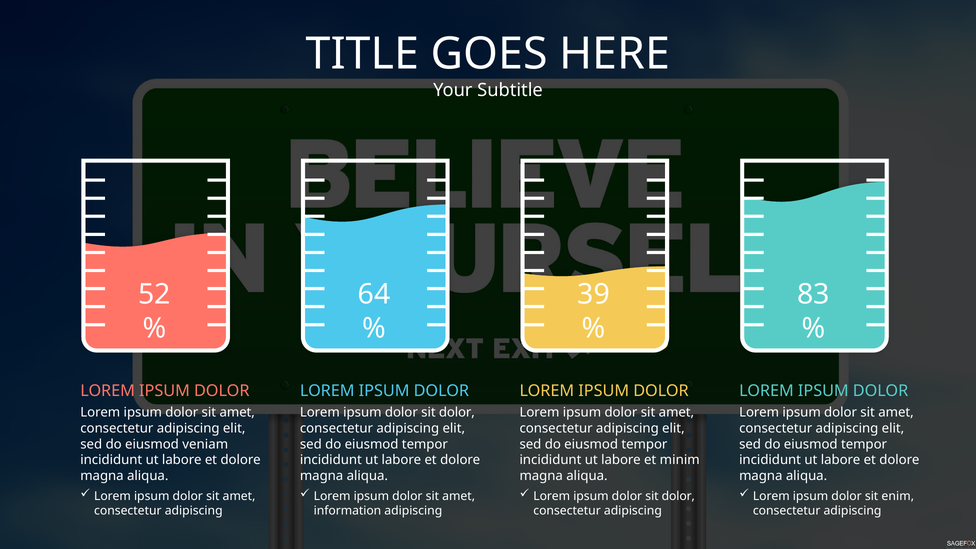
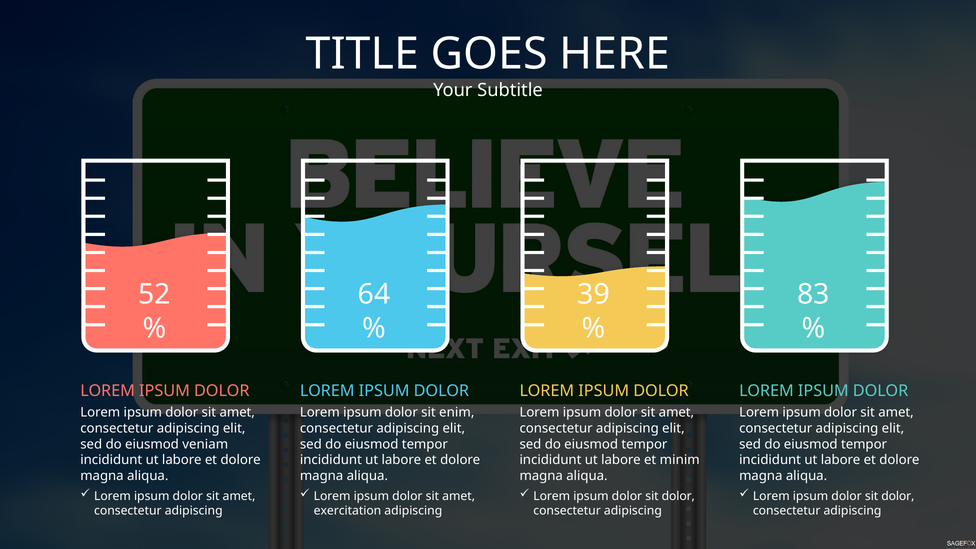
dolor: dolor -> enim (457, 412)
enim: enim -> dolor (898, 496)
information: information -> exercitation (347, 511)
